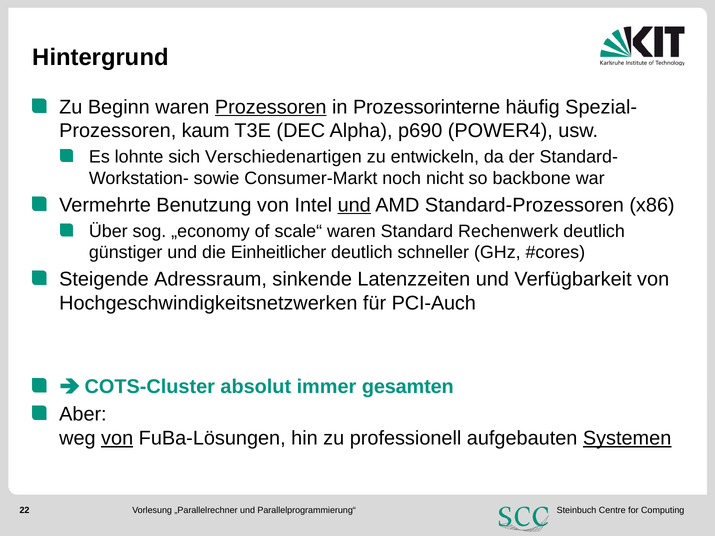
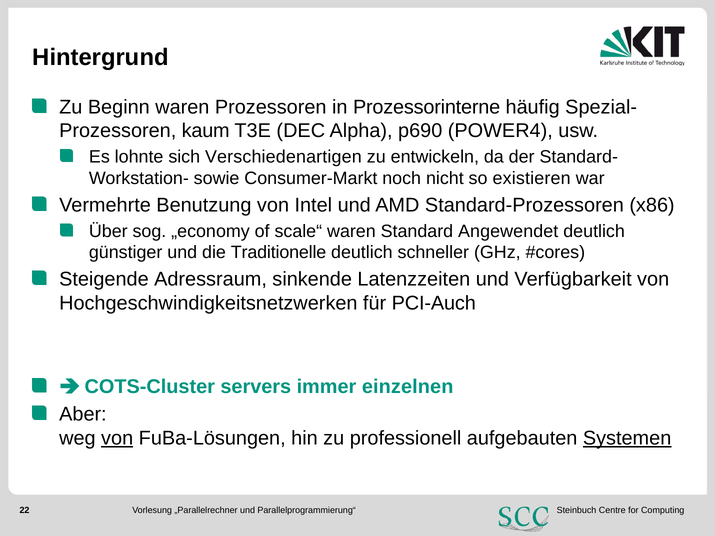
Prozessoren underline: present -> none (271, 107)
backbone: backbone -> existieren (532, 178)
und underline: present -> none (354, 205)
Rechenwerk: Rechenwerk -> Angewendet (508, 231)
Einheitlicher: Einheitlicher -> Traditionelle (279, 253)
absolut: absolut -> servers (256, 387)
gesamten: gesamten -> einzelnen (408, 387)
